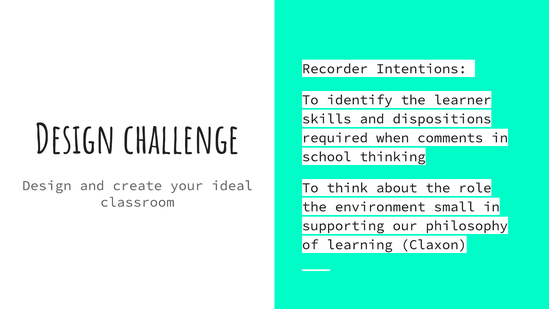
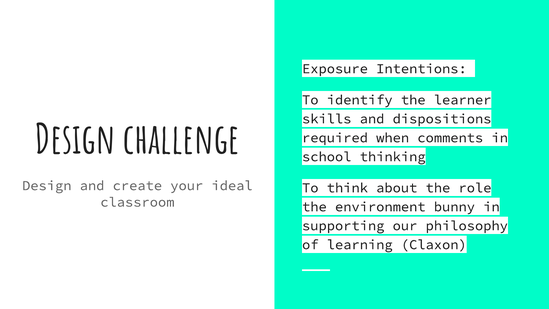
Recorder: Recorder -> Exposure (335, 69)
small: small -> bunny (454, 207)
